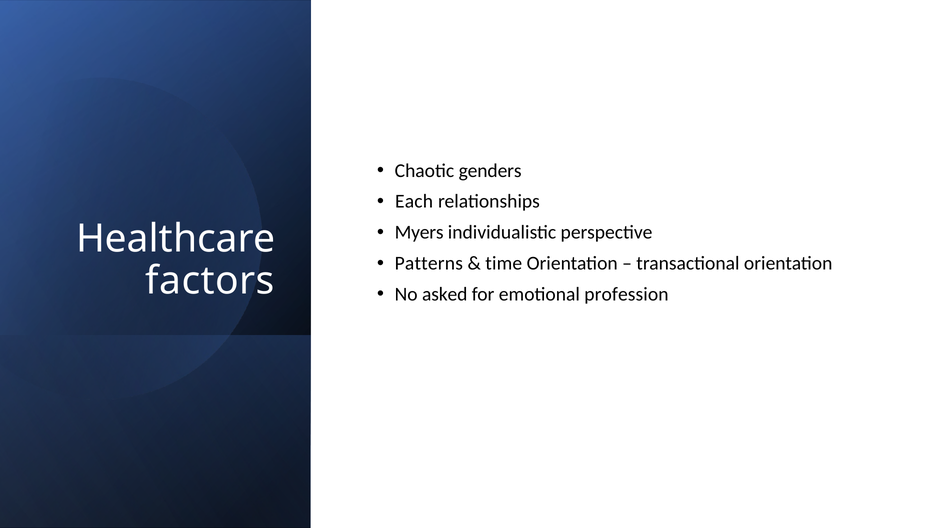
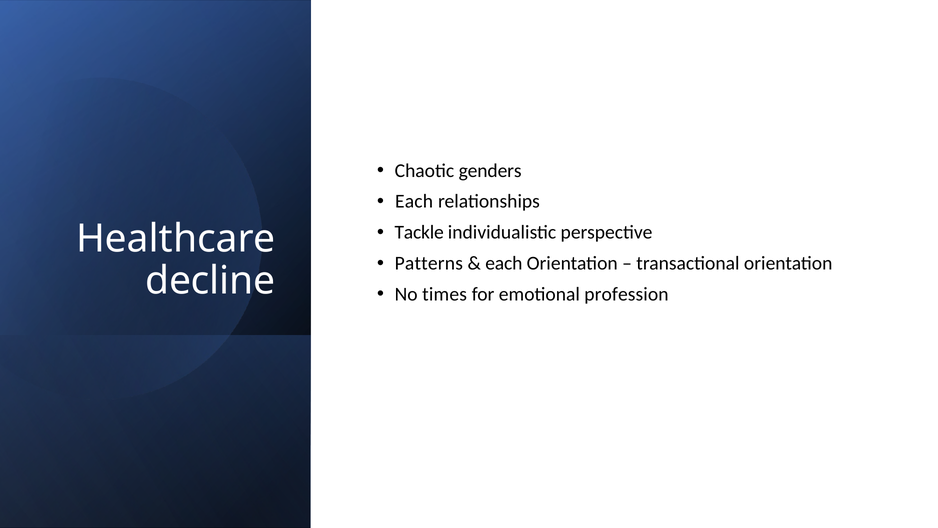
Myers: Myers -> Tackle (419, 232)
time: time -> each (504, 263)
factors: factors -> decline (210, 281)
asked: asked -> times (445, 294)
